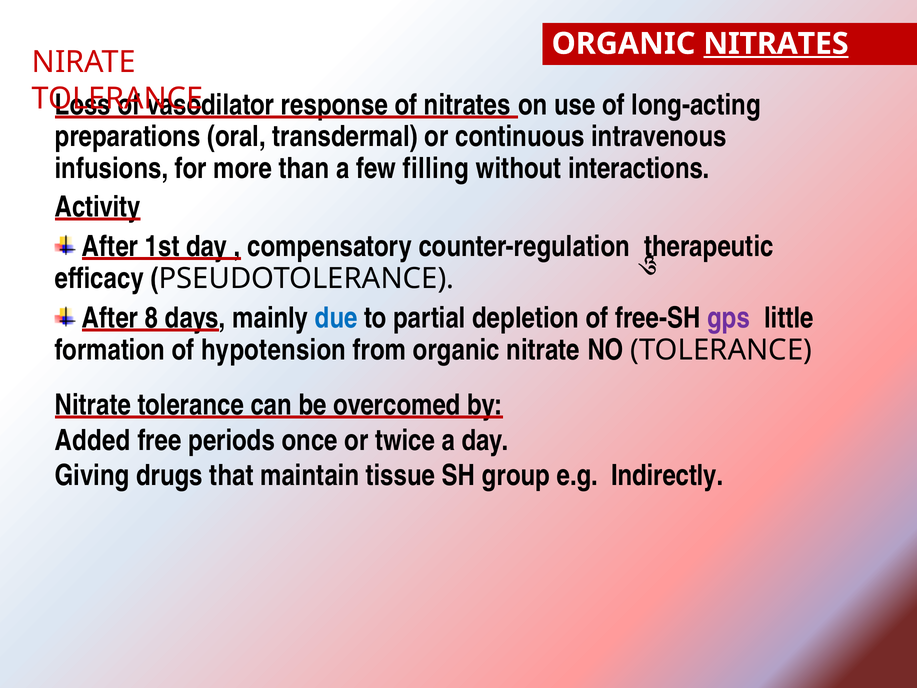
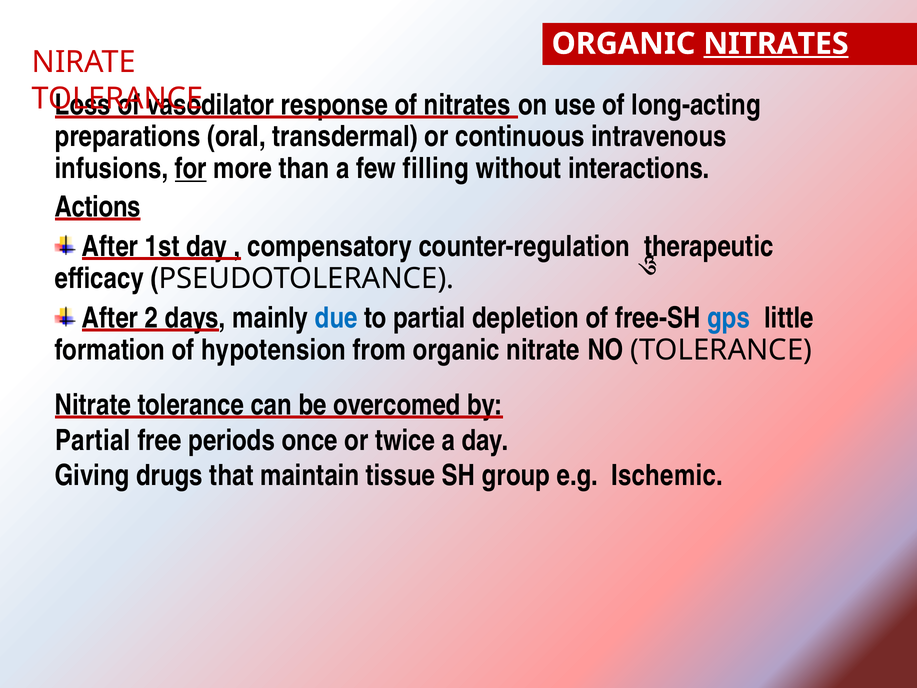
for underline: none -> present (191, 169)
Activity: Activity -> Actions (98, 207)
8: 8 -> 2 (152, 318)
gps colour: purple -> blue (729, 318)
Added: Added -> Partial (93, 440)
Indirectly: Indirectly -> Ischemic (667, 475)
